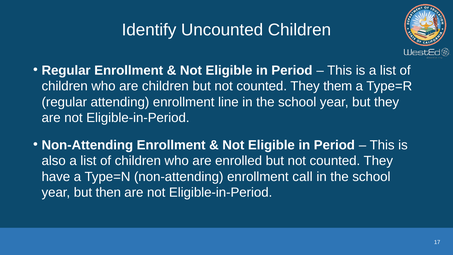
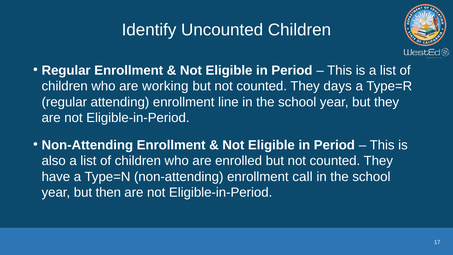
are children: children -> working (165, 86)
them: them -> days (338, 86)
